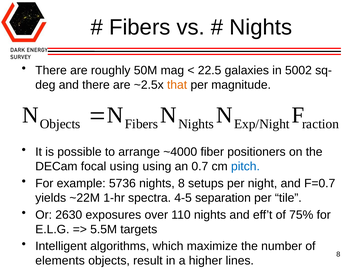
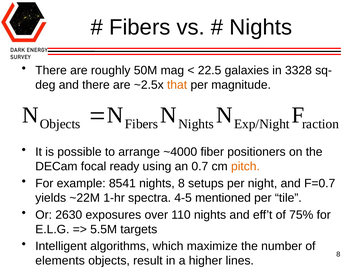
5002: 5002 -> 3328 (298, 70)
focal using: using -> ready (124, 166)
pitch colour: blue -> orange (245, 166)
5736: 5736 -> 8541 (122, 183)
separation: separation -> mentioned (223, 198)
